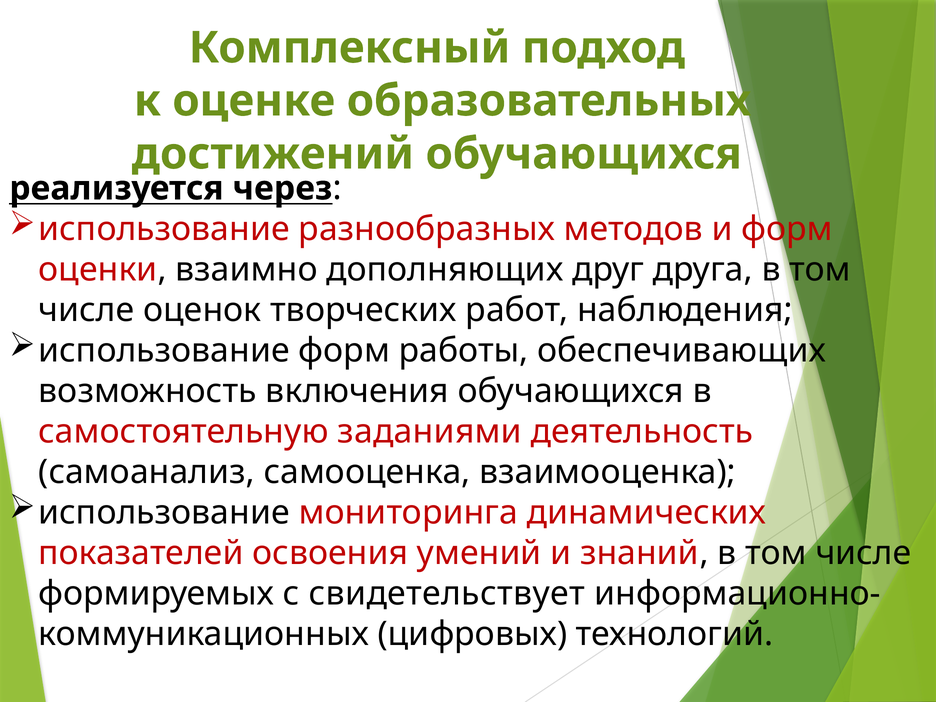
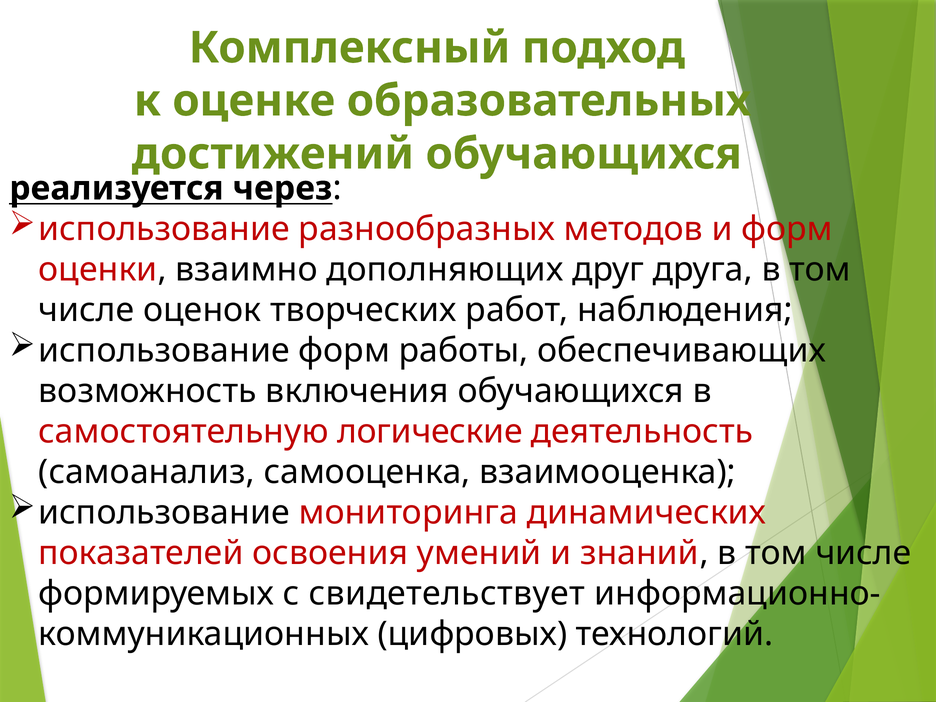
заданиями: заданиями -> логические (430, 432)
